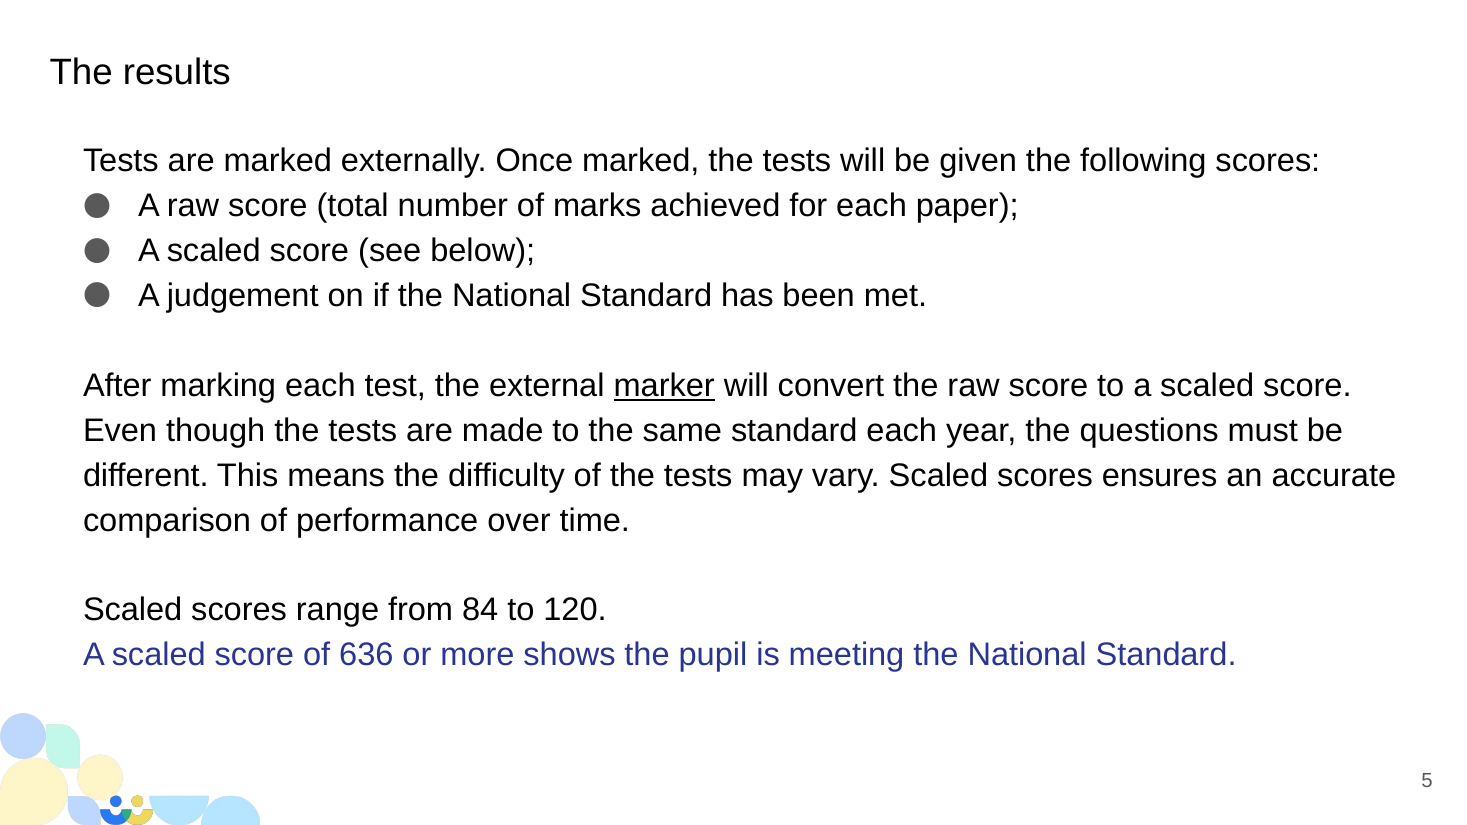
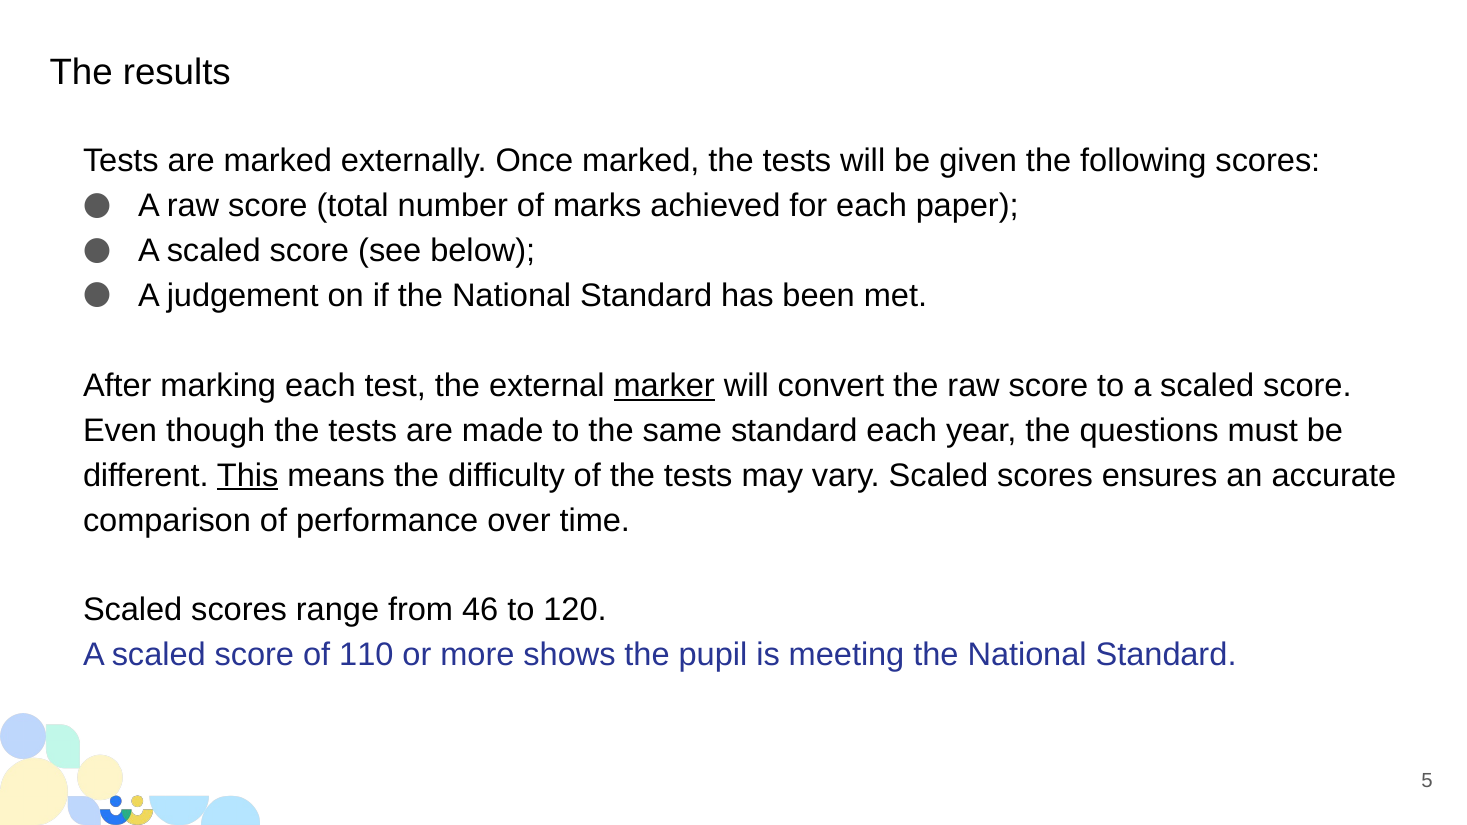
This underline: none -> present (248, 475)
84: 84 -> 46 (480, 610)
636: 636 -> 110 (366, 655)
